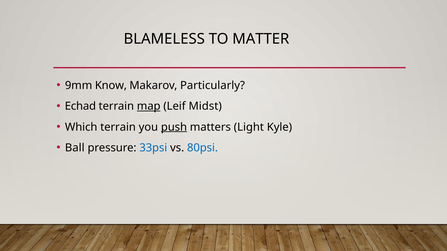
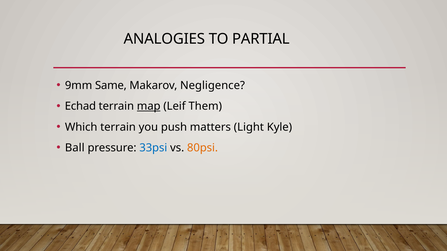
BLAMELESS: BLAMELESS -> ANALOGIES (164, 39)
MATTER: MATTER -> PARTIAL (261, 39)
Know: Know -> Same (111, 86)
Particularly: Particularly -> Negligence (213, 86)
Midst: Midst -> Them (205, 106)
push underline: present -> none (174, 127)
80psi colour: blue -> orange (203, 148)
